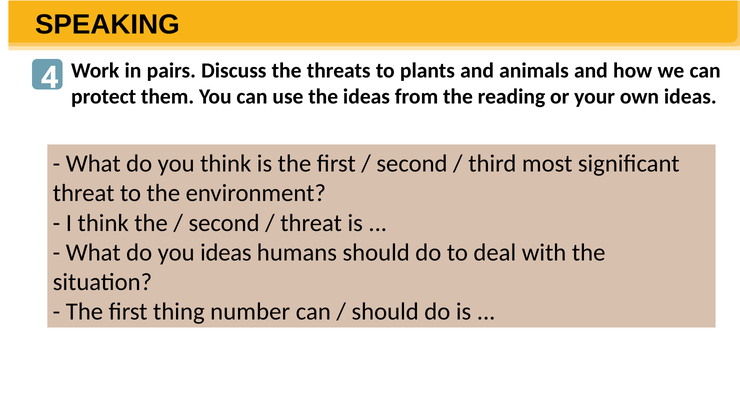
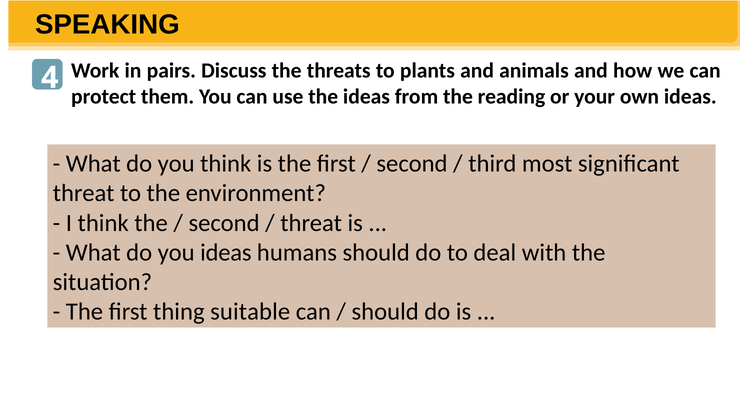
number: number -> suitable (250, 312)
